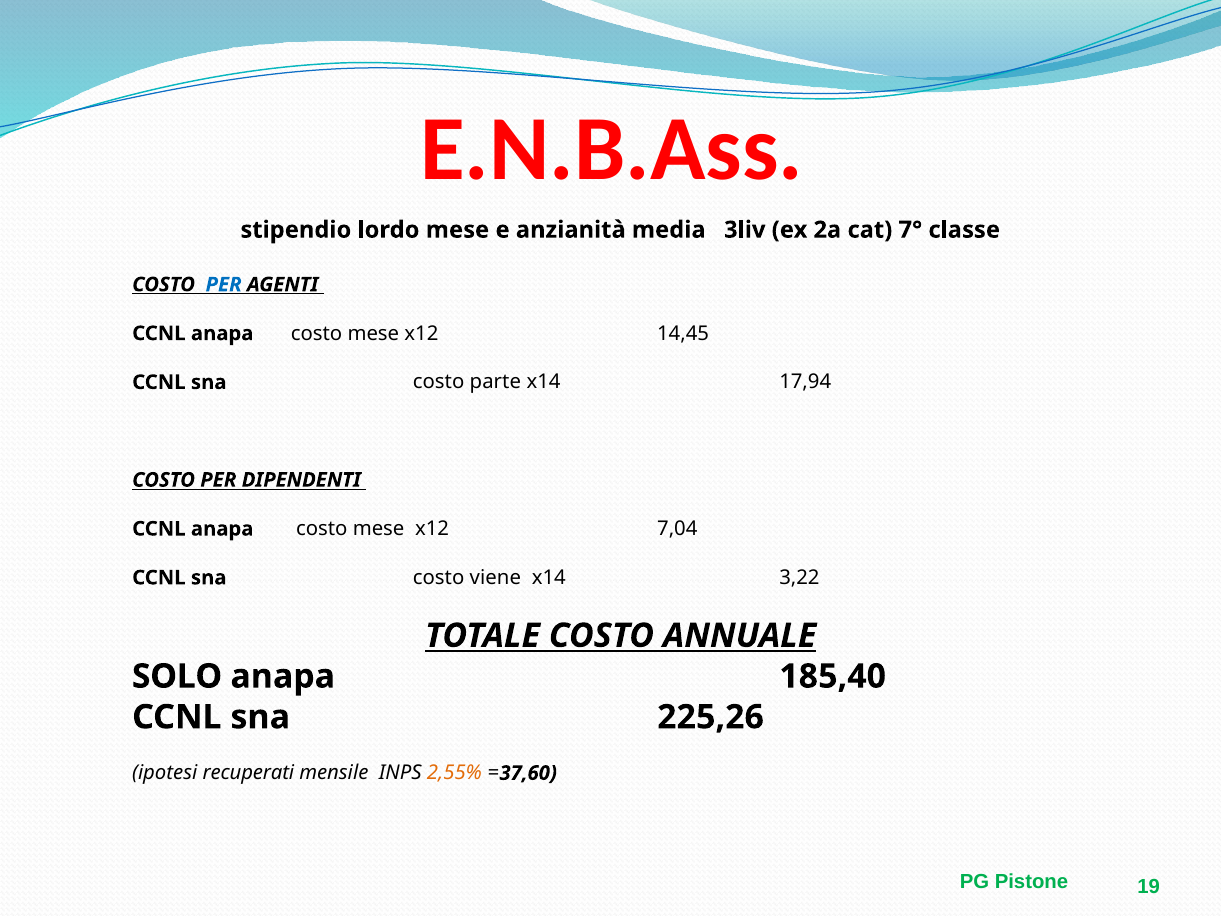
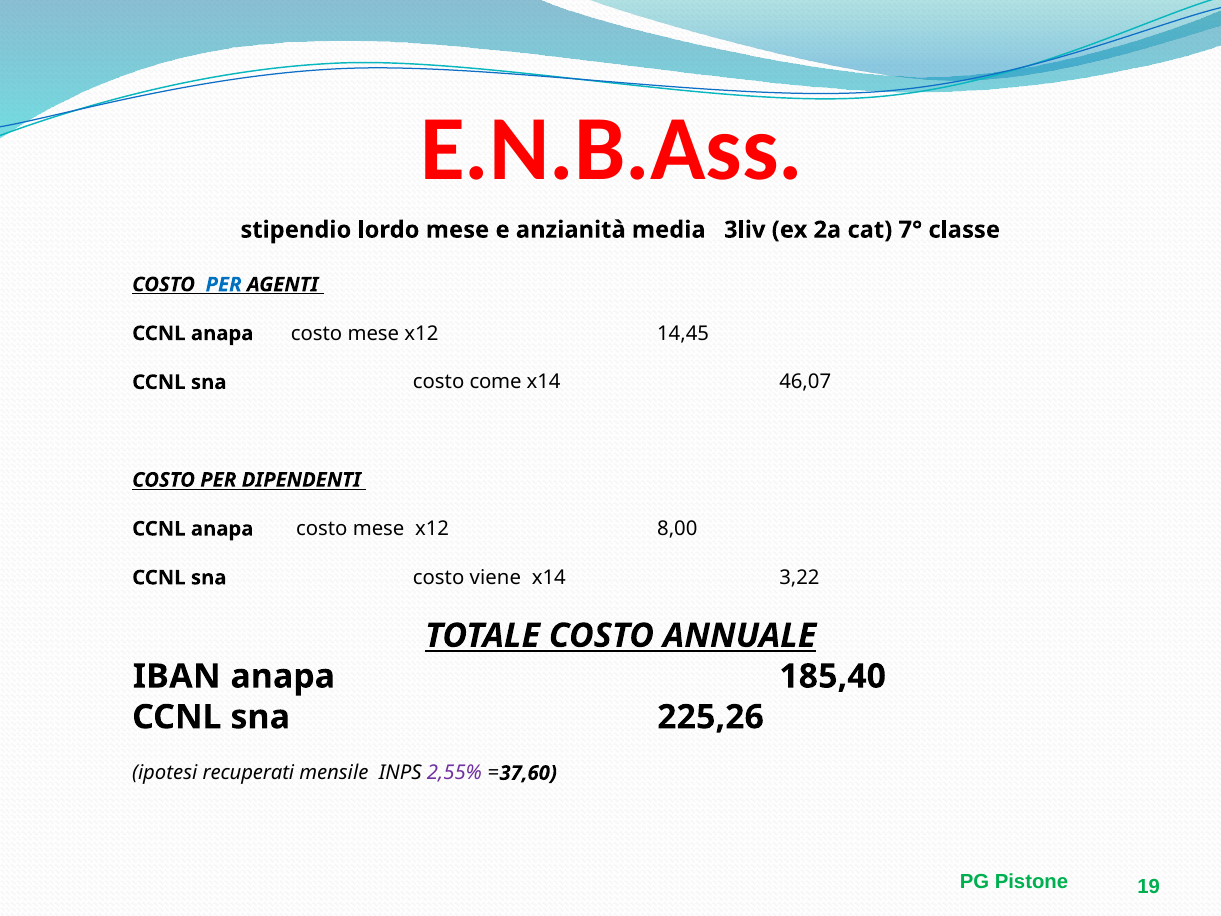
parte: parte -> come (496, 382)
17,94: 17,94 -> 46,07 (805, 382)
7,04: 7,04 -> 8,00 (677, 529)
SOLO: SOLO -> IBAN (177, 676)
2,55% colour: orange -> purple (454, 773)
